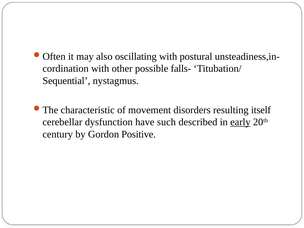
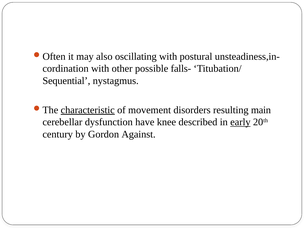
characteristic underline: none -> present (88, 110)
itself: itself -> main (261, 110)
such: such -> knee (166, 122)
Positive: Positive -> Against (139, 134)
